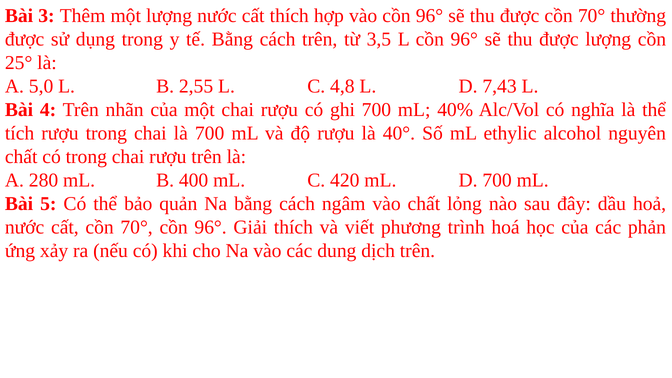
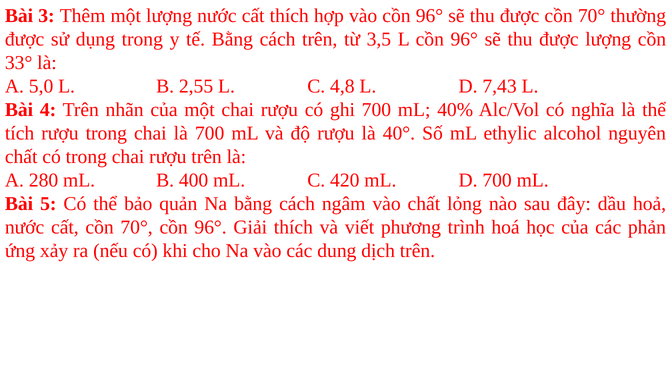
25°: 25° -> 33° (19, 63)
